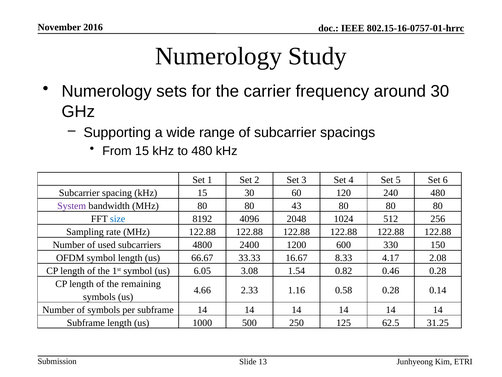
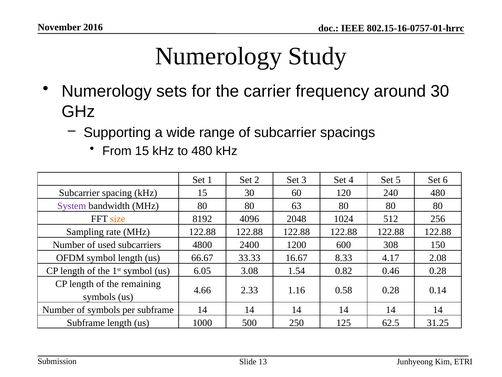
43: 43 -> 63 (297, 206)
size colour: blue -> orange (118, 219)
330: 330 -> 308 (391, 245)
